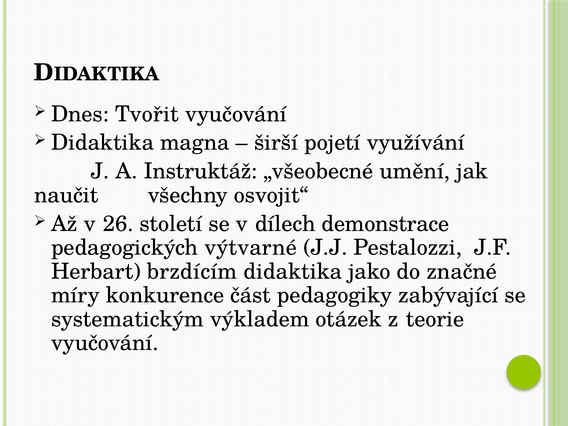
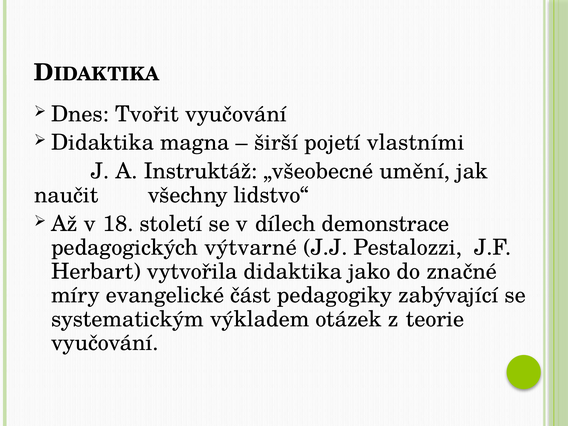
využívání: využívání -> vlastními (416, 143)
osvojit“: osvojit“ -> lidstvo“ (271, 195)
26: 26 -> 18 (118, 224)
brzdícím: brzdícím -> vytvořila (192, 271)
konkurence: konkurence -> evangelické (165, 295)
